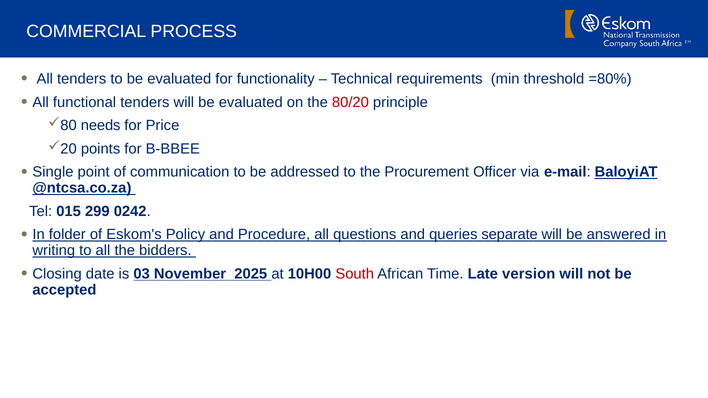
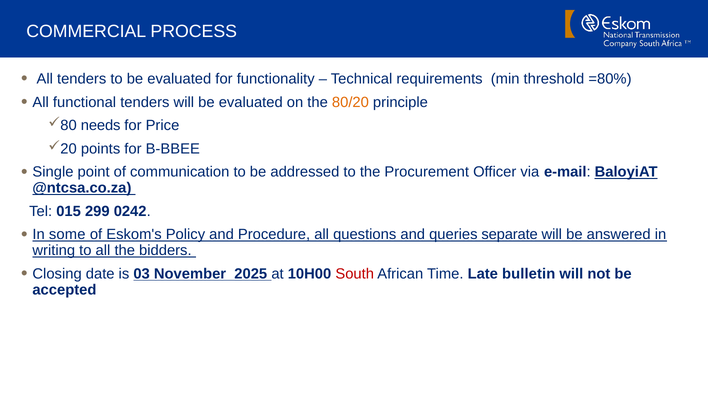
80/20 colour: red -> orange (350, 102)
folder: folder -> some (67, 235)
version: version -> bulletin (529, 274)
